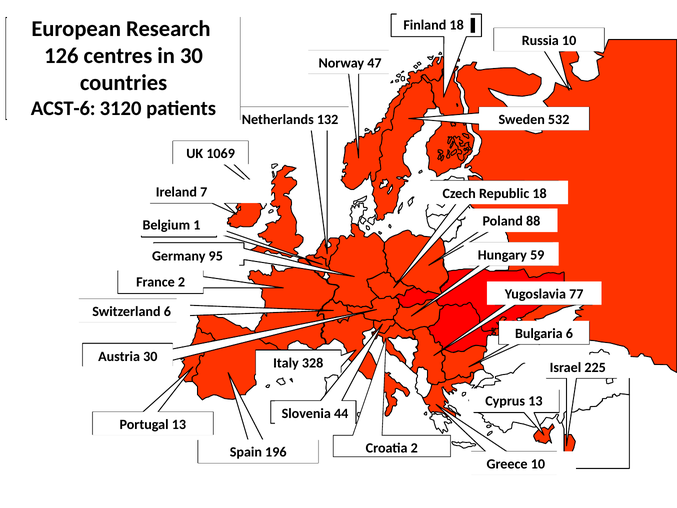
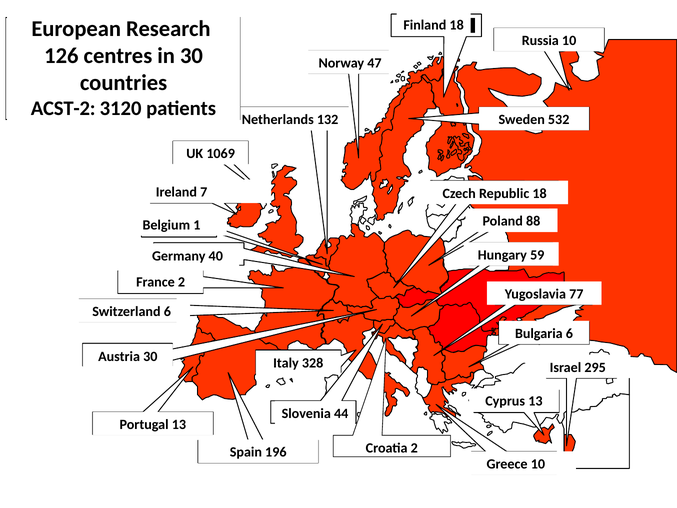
ACST-6: ACST-6 -> ACST-2 (63, 109)
95: 95 -> 40 (216, 256)
225: 225 -> 295 (595, 367)
